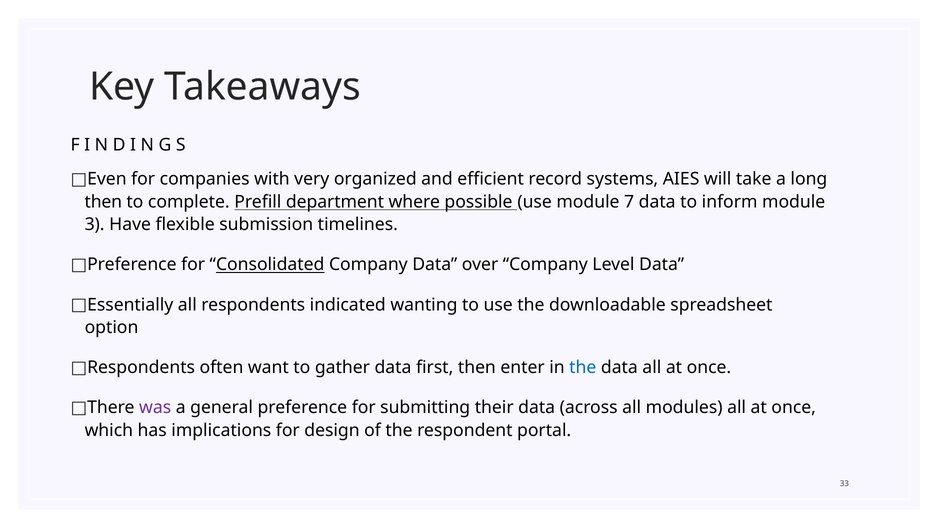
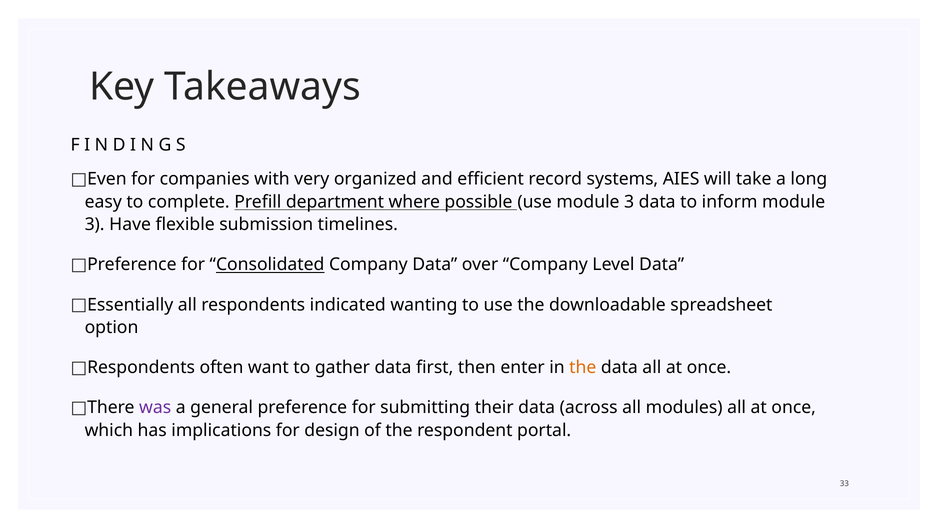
then: then -> easy (103, 202)
use module 7: 7 -> 3 (629, 202)
the colour: blue -> orange (583, 367)
